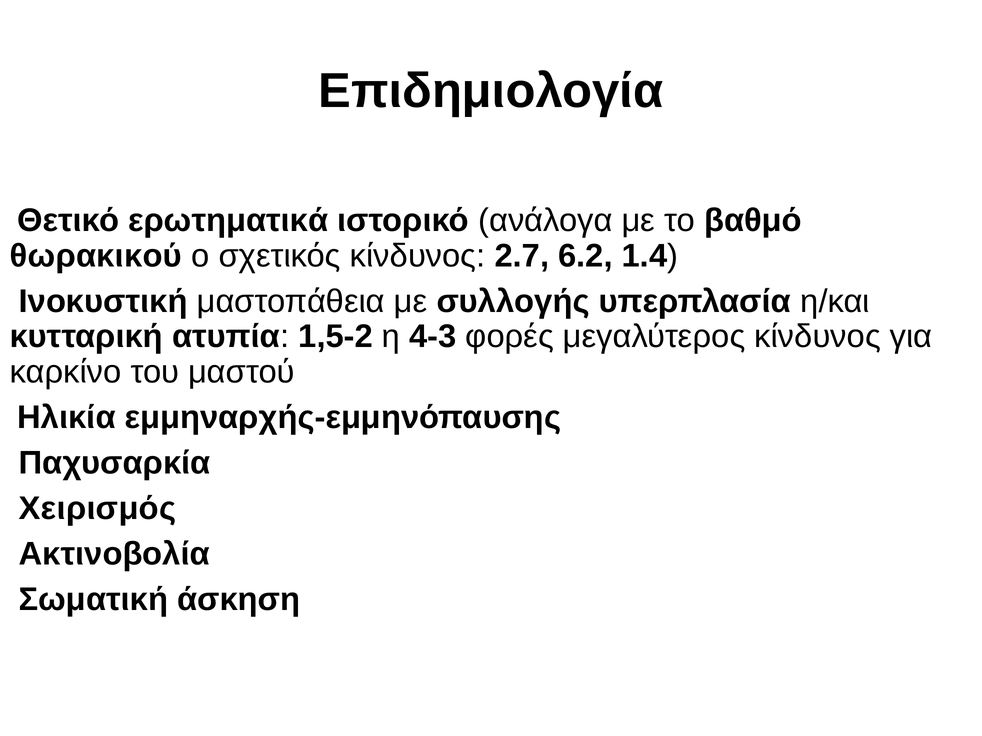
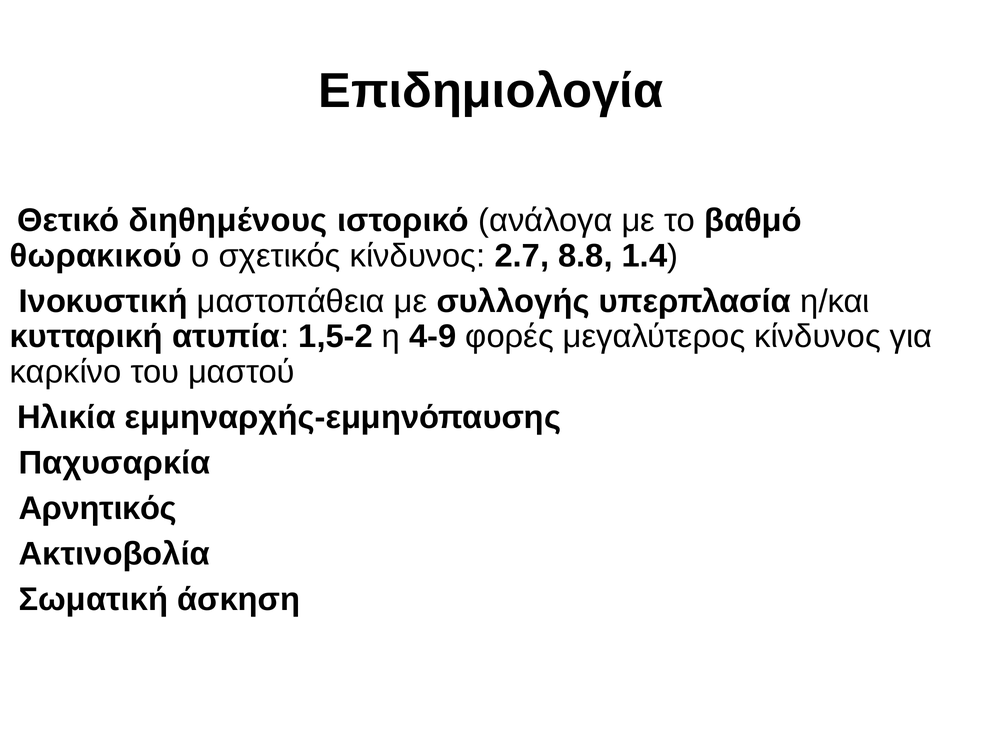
ερωτηματικά: ερωτηματικά -> διηθημένους (228, 221)
6.2: 6.2 -> 8.8 (585, 256)
4-3: 4-3 -> 4-9 (433, 337)
Χειρισμός: Χειρισμός -> Αρνητικός (98, 509)
